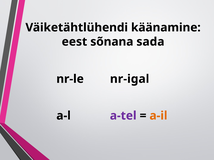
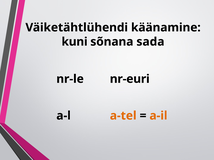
eest: eest -> kuni (75, 42)
nr-igal: nr-igal -> nr-euri (130, 79)
a-tel colour: purple -> orange (123, 116)
